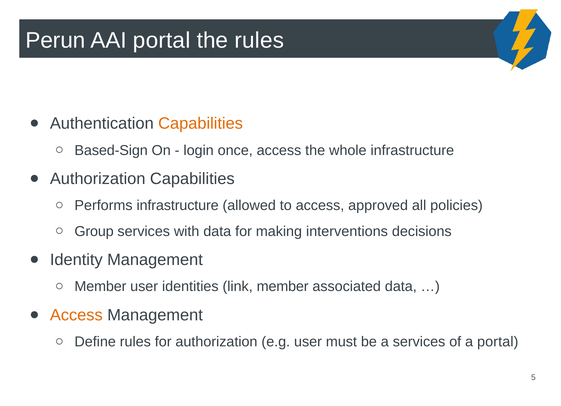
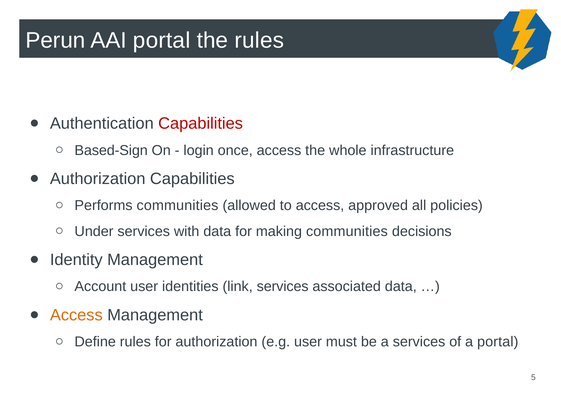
Capabilities colour: orange -> red (201, 124)
Performs infrastructure: infrastructure -> communities (177, 206)
Group: Group -> Under (94, 231)
making interventions: interventions -> communities (347, 231)
Member: Member -> Account (100, 287)
link member: member -> services (283, 287)
